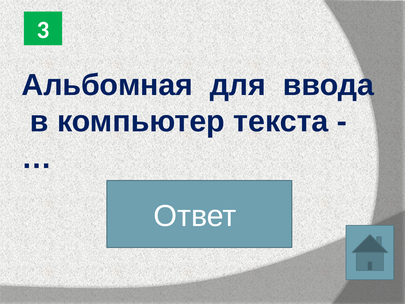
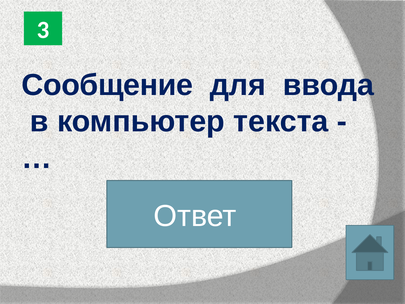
Альбомная: Альбомная -> Сообщение (107, 85)
